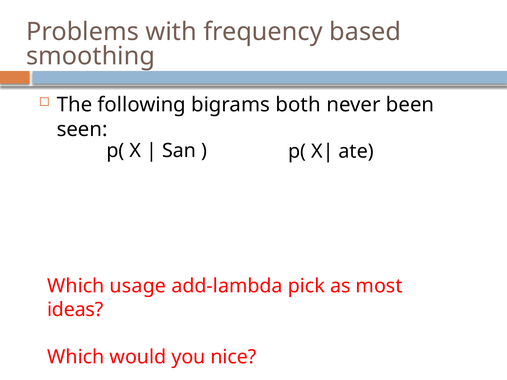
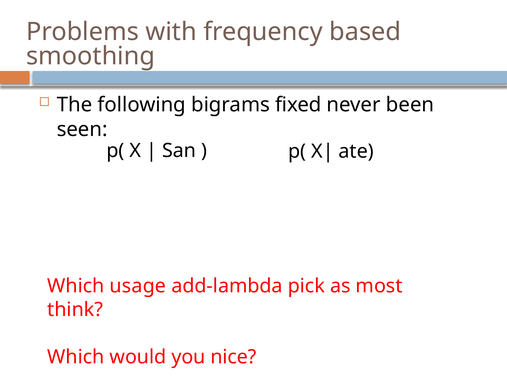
both: both -> fixed (298, 105)
ideas: ideas -> think (75, 310)
